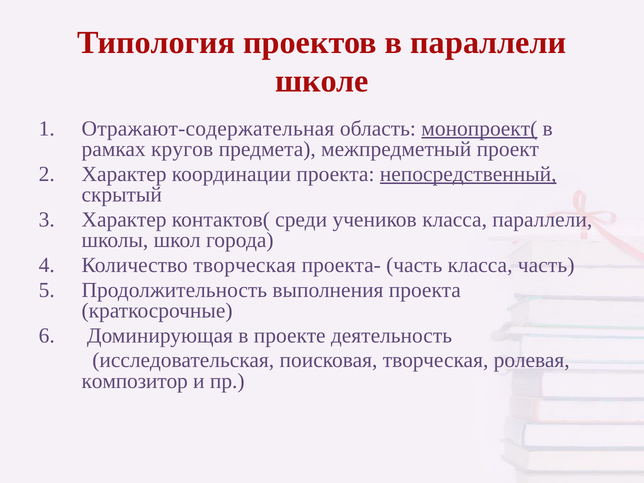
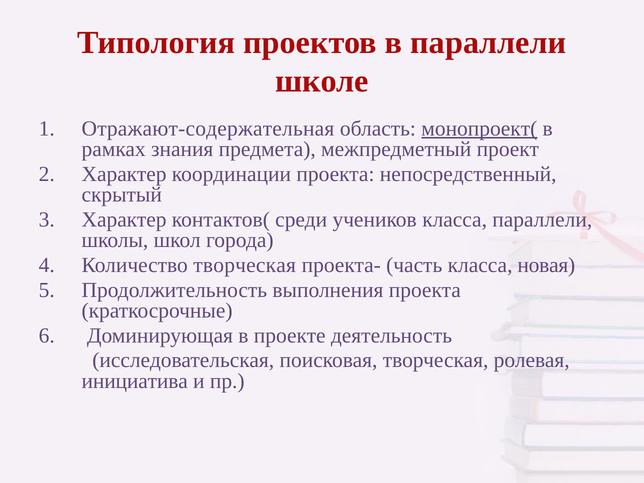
кругов: кругов -> знания (182, 149)
непосредственный underline: present -> none (468, 174)
класса часть: часть -> новая (546, 265)
композитор: композитор -> инициатива (135, 381)
